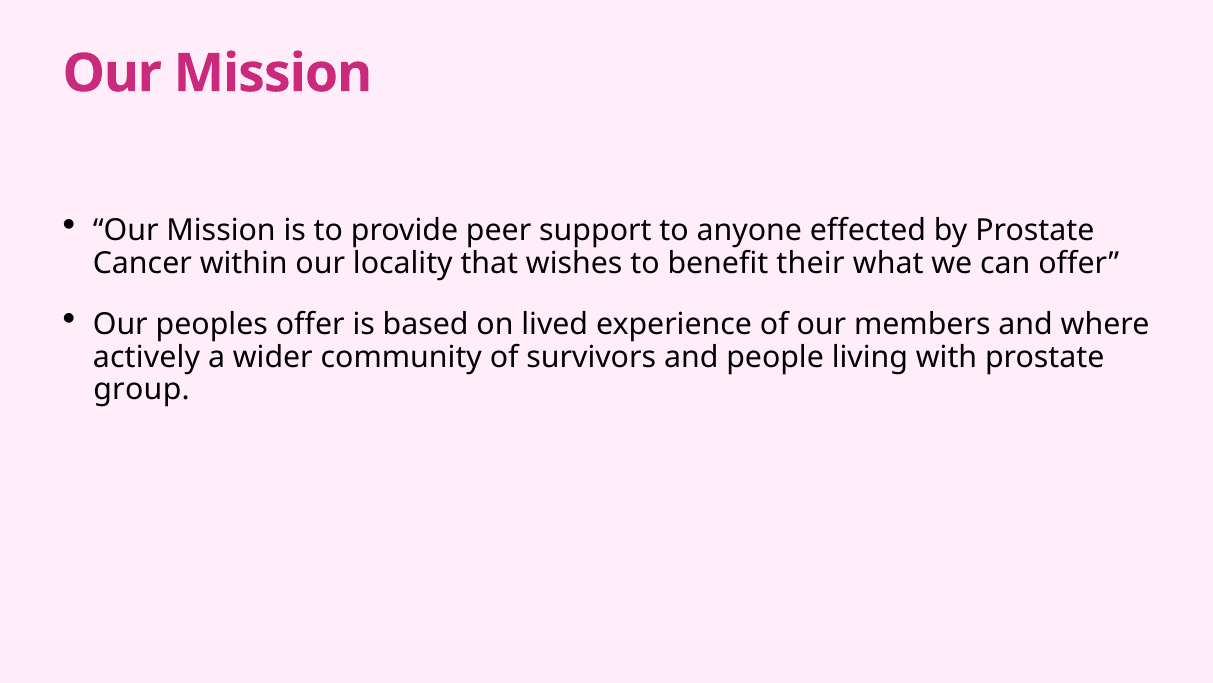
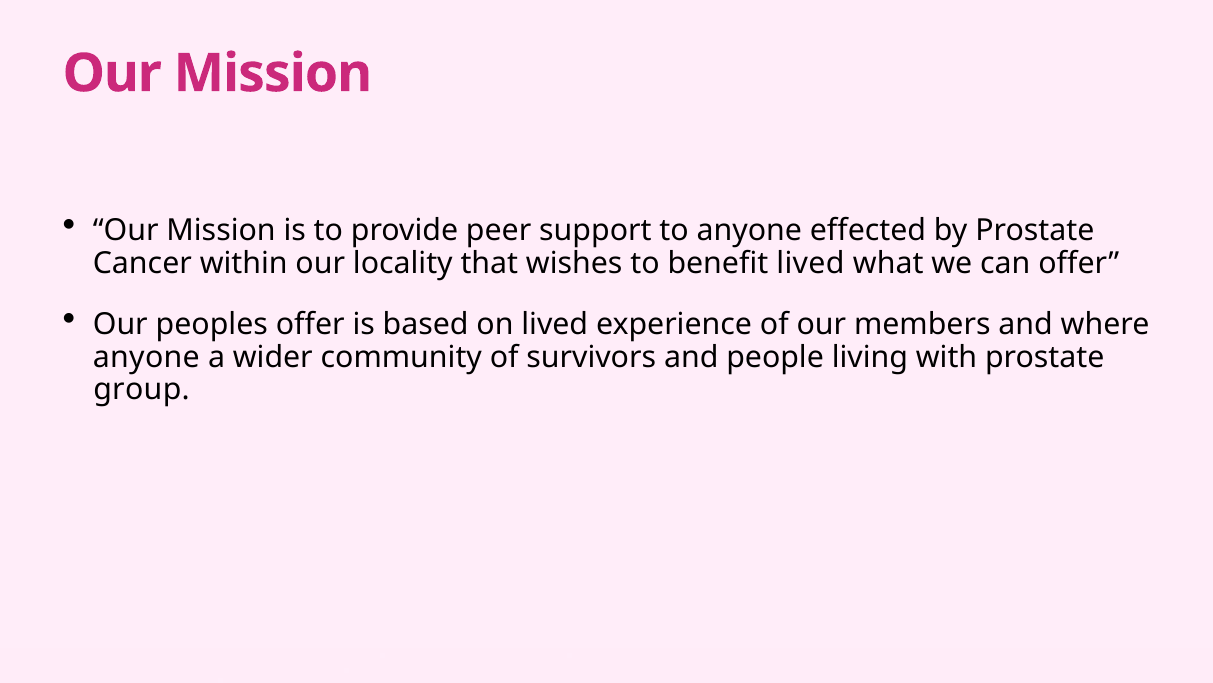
benefit their: their -> lived (810, 263)
actively: actively -> anyone (146, 357)
